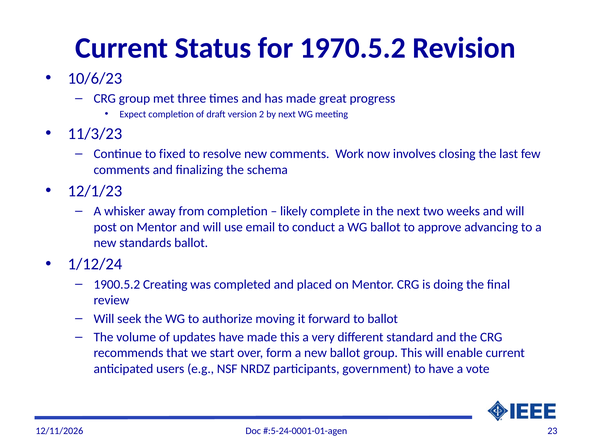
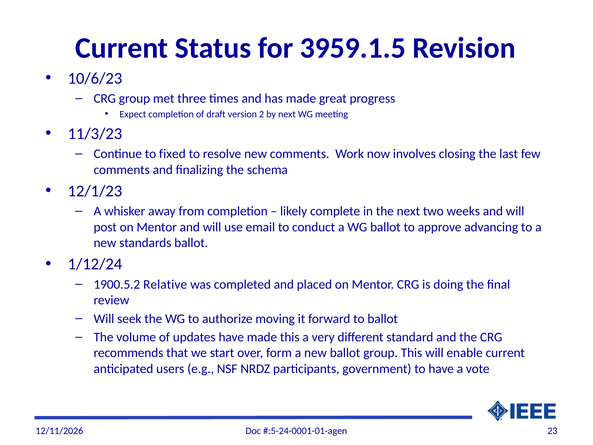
1970.5.2: 1970.5.2 -> 3959.1.5 (353, 48)
Creating: Creating -> Relative (165, 284)
